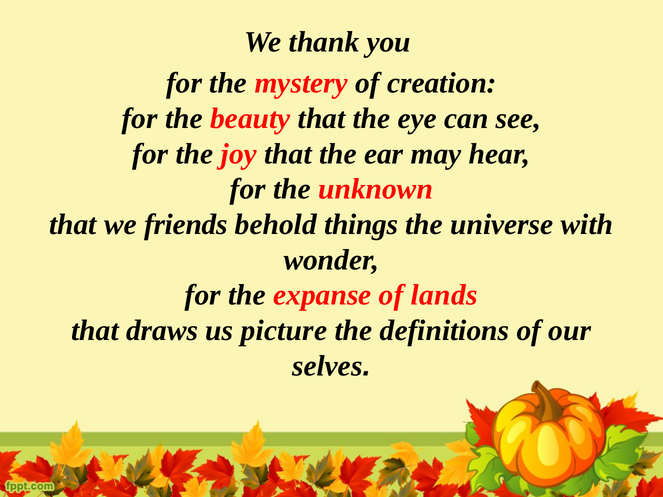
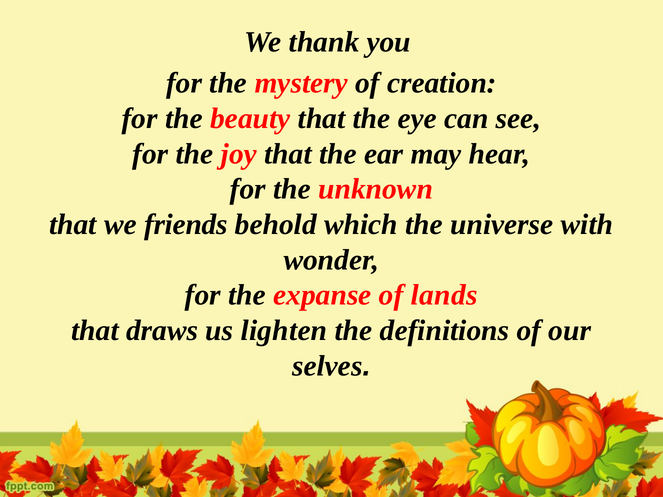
things: things -> which (361, 225)
picture: picture -> lighten (284, 331)
